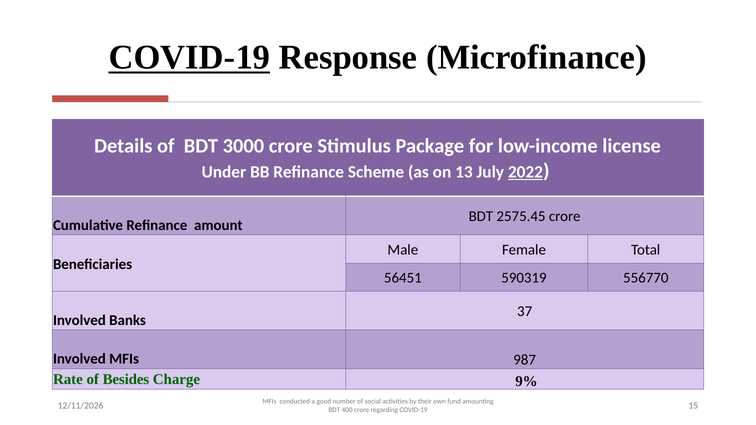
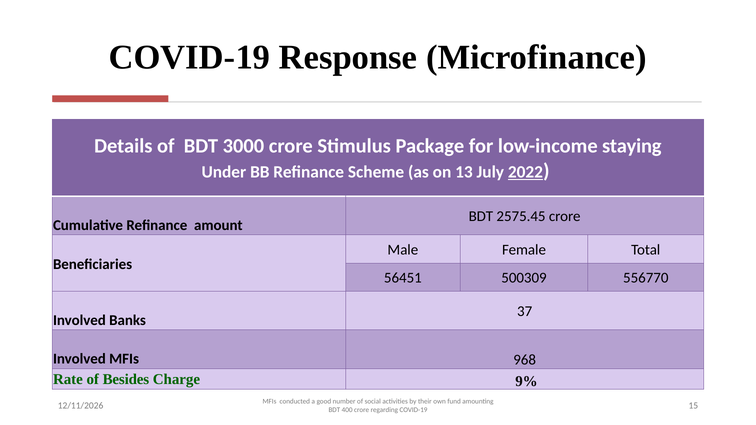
COVID-19 underline: present -> none (189, 58)
license: license -> staying (632, 146)
590319: 590319 -> 500309 (524, 278)
987: 987 -> 968 (525, 360)
